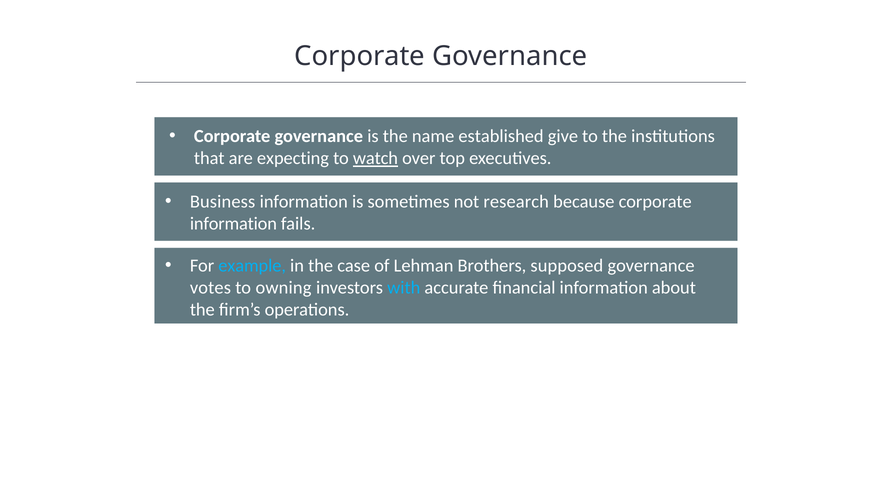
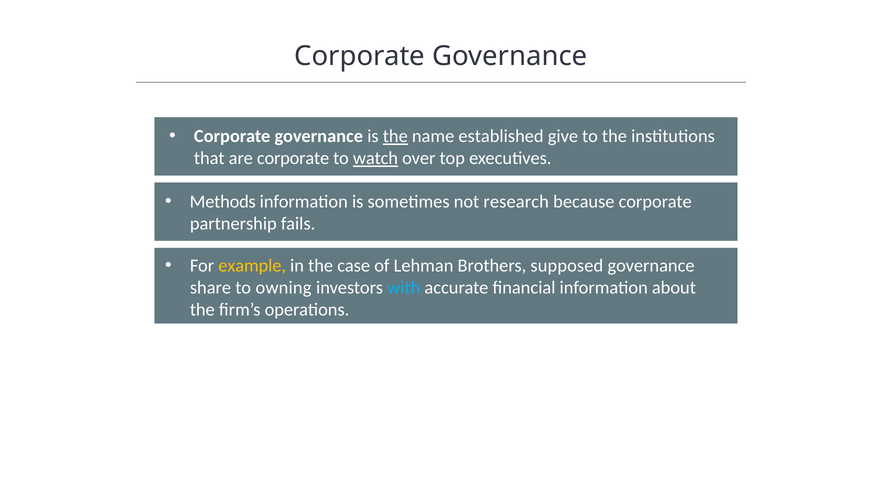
the underline: none -> present (395, 136)
are expecting: expecting -> corporate (293, 158)
Business: Business -> Methods (223, 202)
information: information -> partnership (233, 224)
example colour: light blue -> yellow (252, 266)
votes: votes -> share (211, 288)
